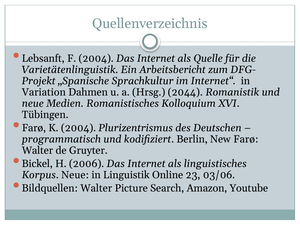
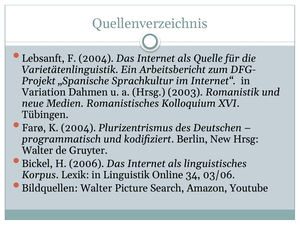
2044: 2044 -> 2003 (185, 92)
New Farø: Farø -> Hrsg (246, 139)
Korpus Neue: Neue -> Lexik (75, 175)
23: 23 -> 34 (193, 175)
